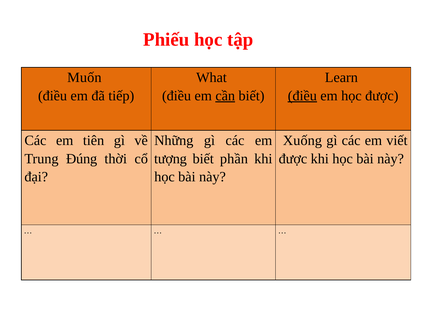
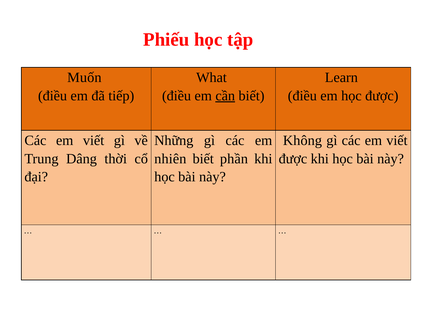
điều underline: present -> none (302, 96)
tiên: tiên -> viết (94, 141)
Xuống: Xuống -> Không (302, 141)
Đúng: Đúng -> Dâng (82, 159)
tượng: tượng -> nhiên (170, 159)
